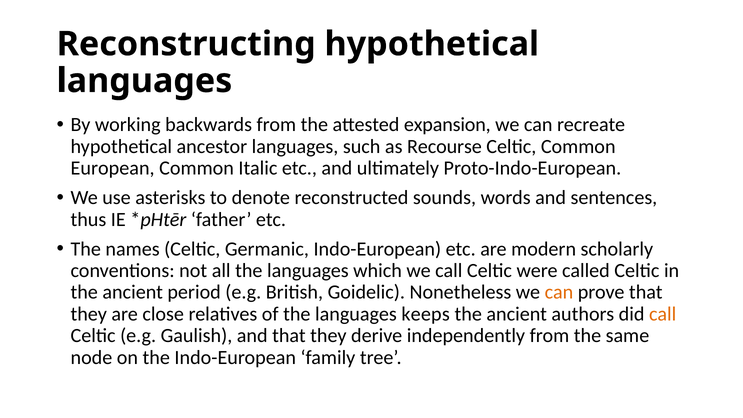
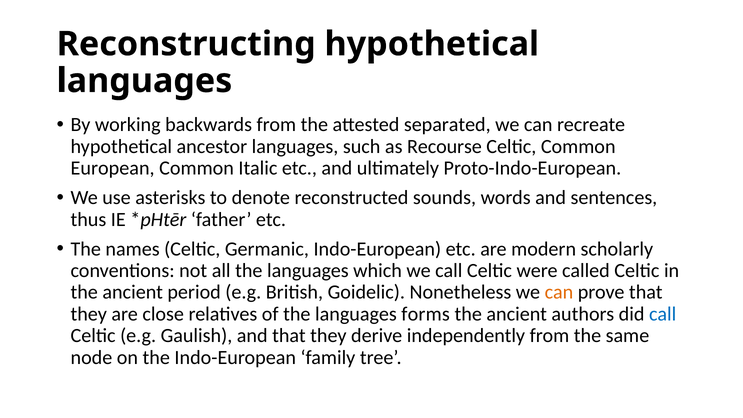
expansion: expansion -> separated (447, 125)
keeps: keeps -> forms (426, 314)
call colour: orange -> blue (663, 314)
